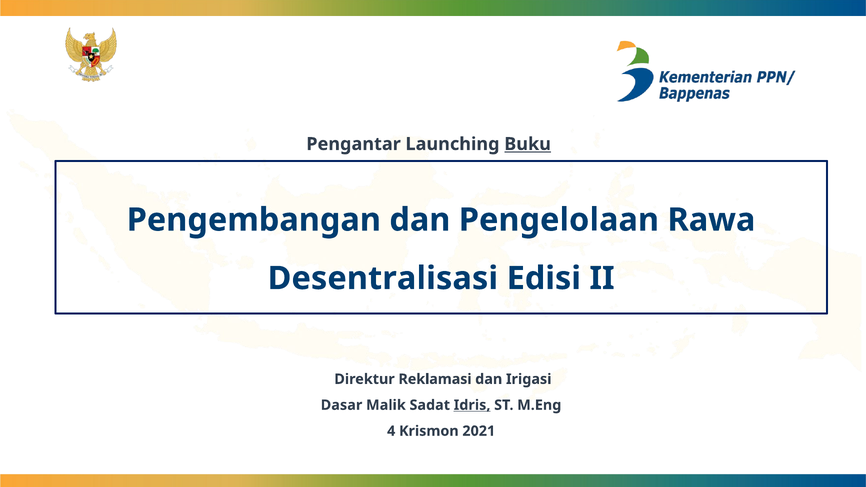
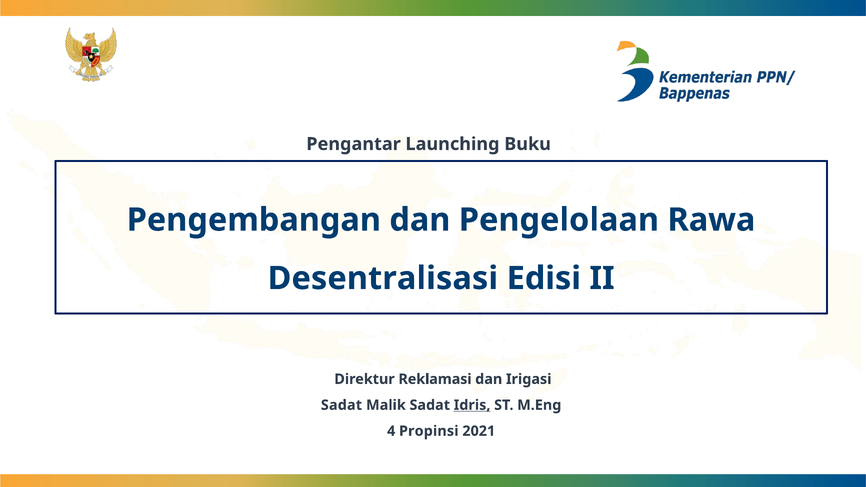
Buku underline: present -> none (528, 144)
Dasar: Dasar -> Sadat (341, 405)
Krismon: Krismon -> Propinsi (429, 431)
